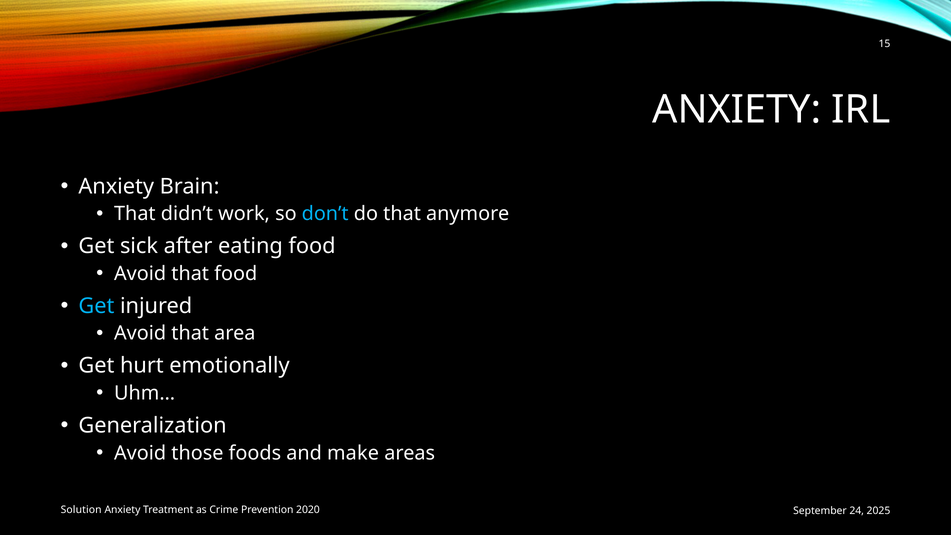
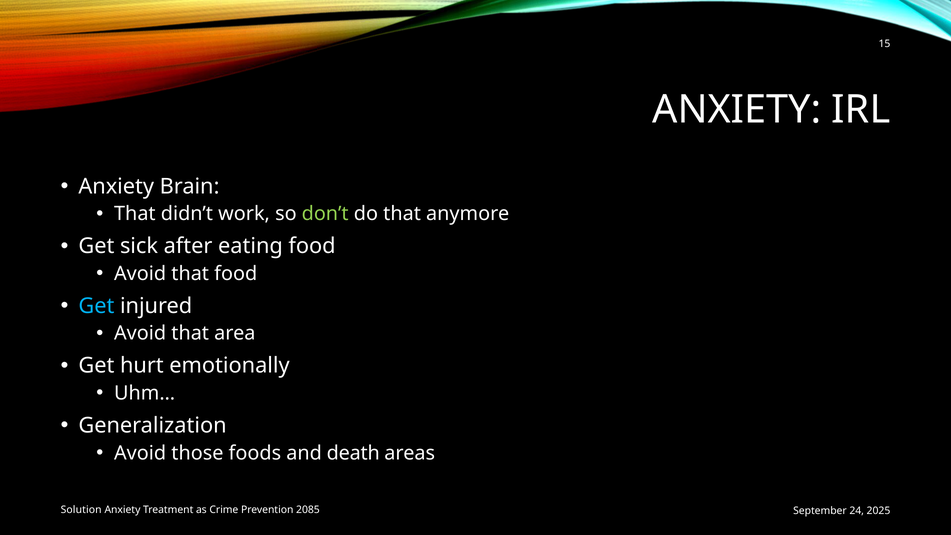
don’t colour: light blue -> light green (325, 214)
make: make -> death (353, 453)
2020: 2020 -> 2085 (308, 510)
